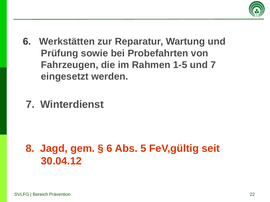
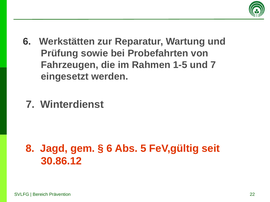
30.04.12: 30.04.12 -> 30.86.12 (61, 161)
